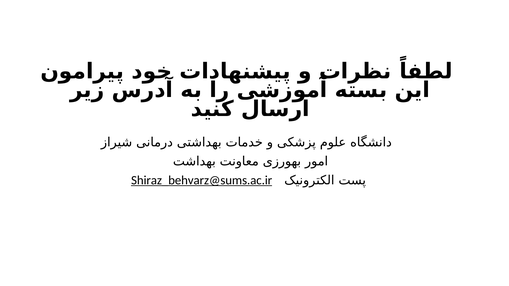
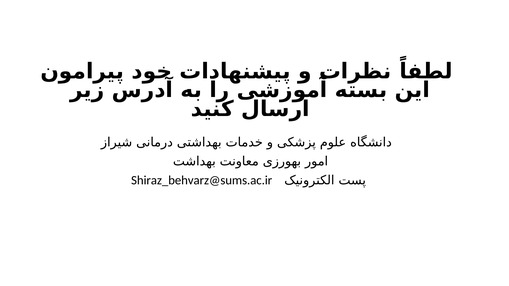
Shiraz_behvarz@sums.ac.ir underline: present -> none (202, 180)
